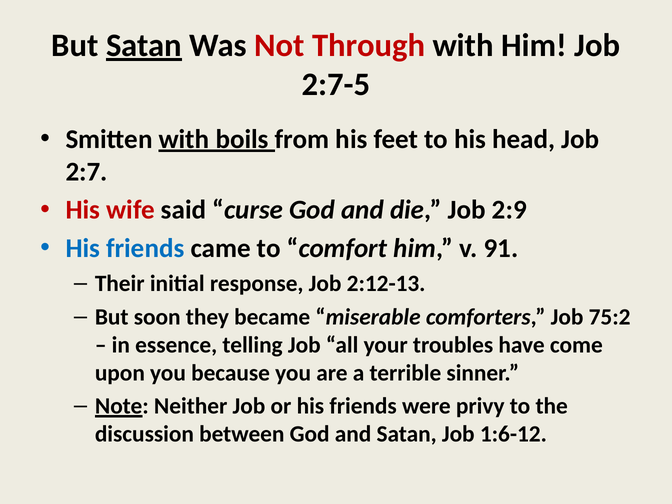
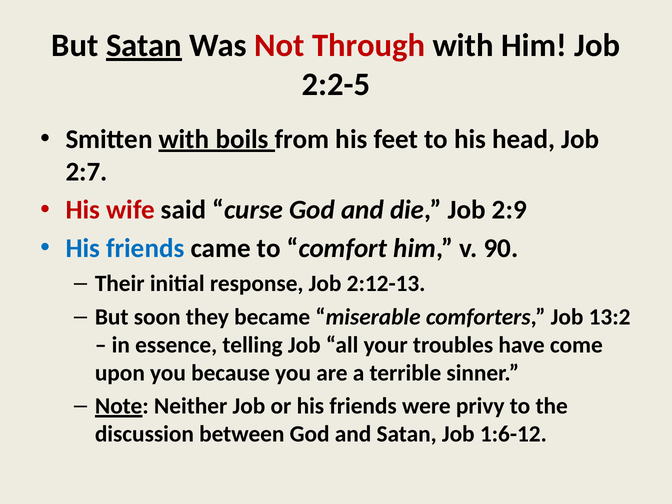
2:7-5: 2:7-5 -> 2:2-5 (336, 85)
91: 91 -> 90 (501, 249)
75:2: 75:2 -> 13:2 (610, 317)
